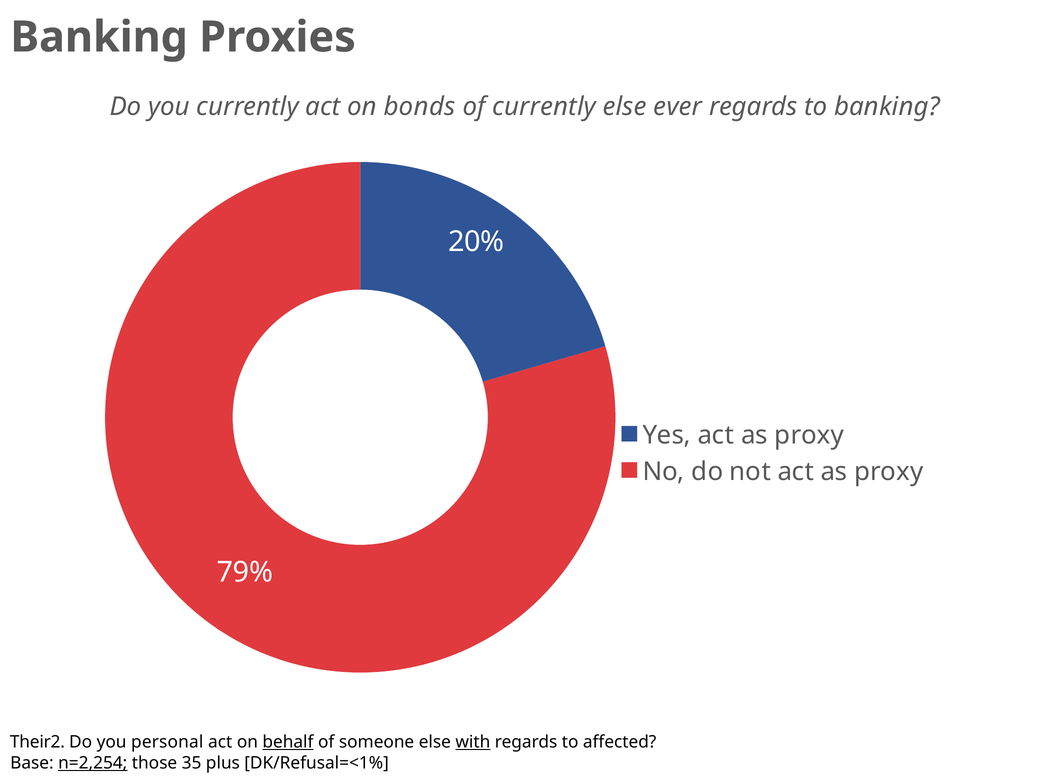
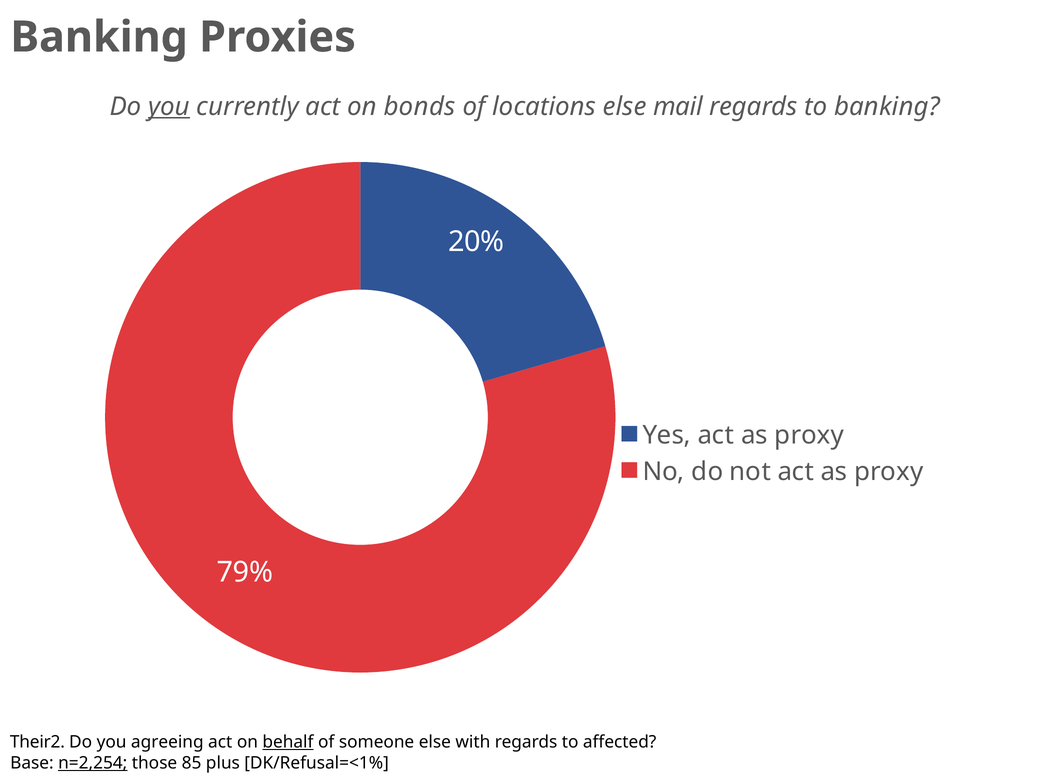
you underline: none -> present (169, 107)
of currently: currently -> locations (544, 107)
ever: ever -> mail (678, 107)
personal: personal -> agreeing (167, 742)
with underline: present -> none (473, 742)
35: 35 -> 85 (192, 763)
